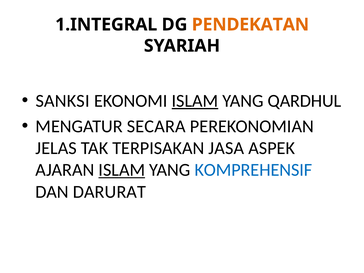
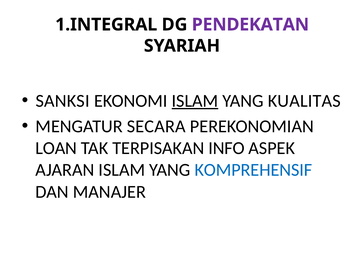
PENDEKATAN colour: orange -> purple (250, 25)
QARDHUL: QARDHUL -> KUALITAS (304, 101)
JELAS: JELAS -> LOAN (56, 148)
JASA: JASA -> INFO (226, 148)
ISLAM underline: present -> none (122, 170)
DARURAT: DARURAT -> MANAJER (109, 192)
